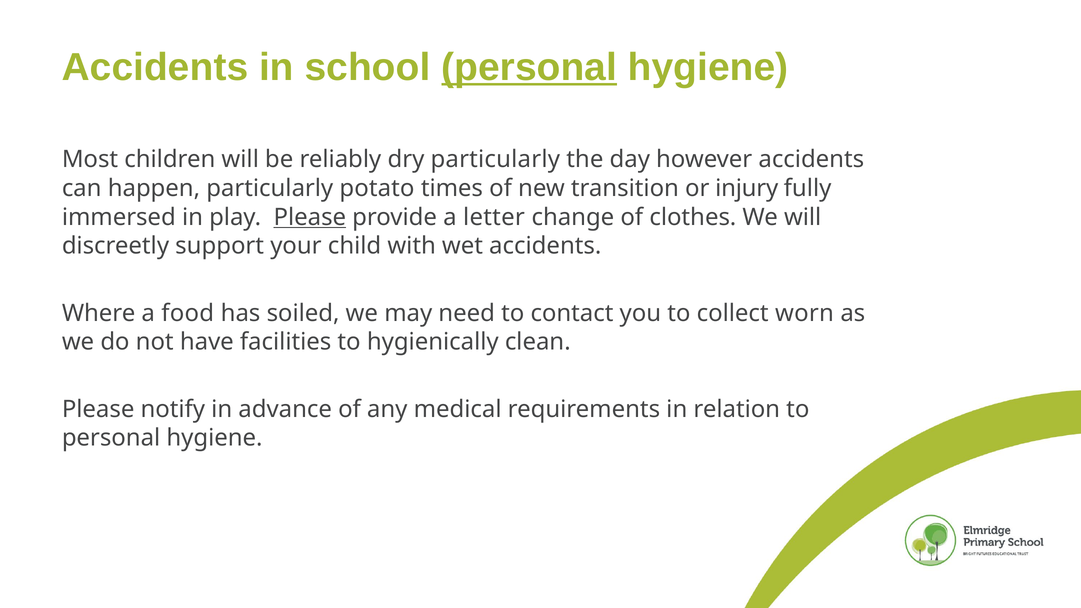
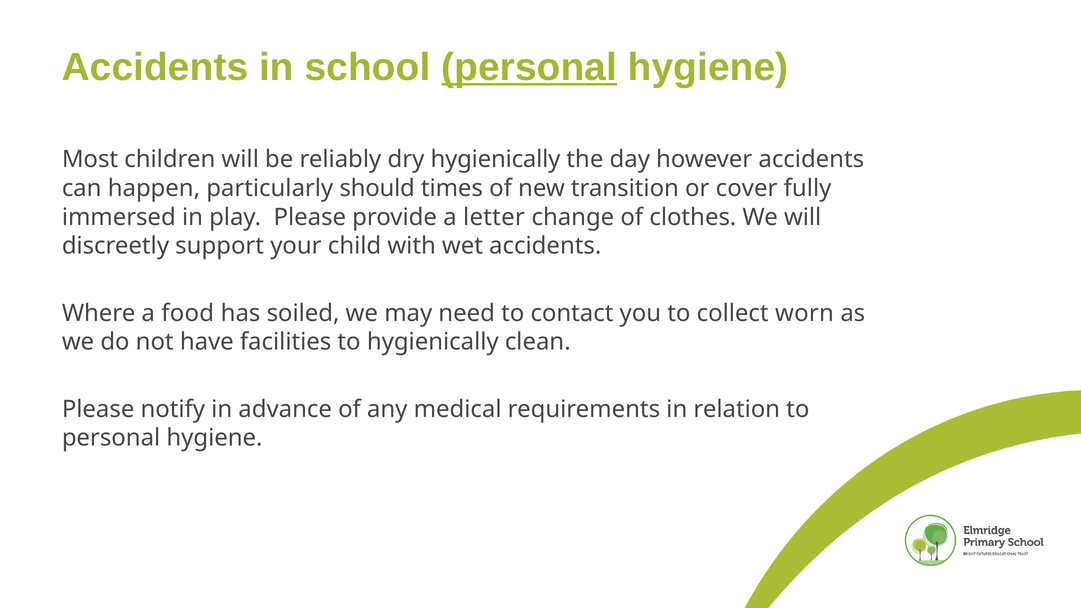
dry particularly: particularly -> hygienically (495, 160)
potato: potato -> should (377, 188)
injury: injury -> cover (747, 188)
Please underline: present -> none (310, 217)
